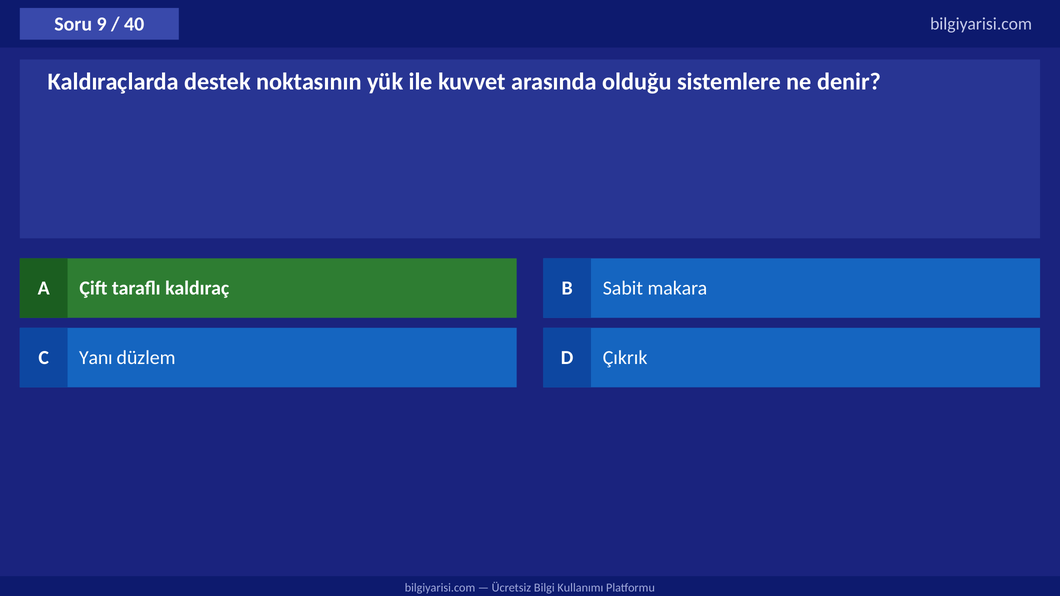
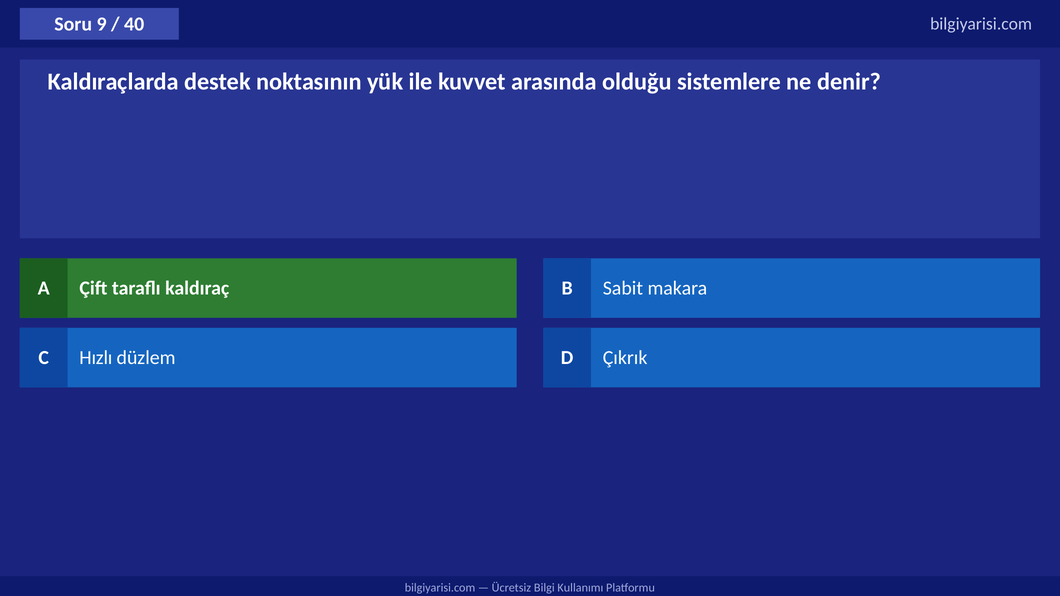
Yanı: Yanı -> Hızlı (96, 358)
